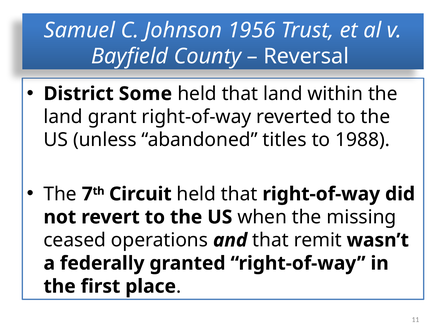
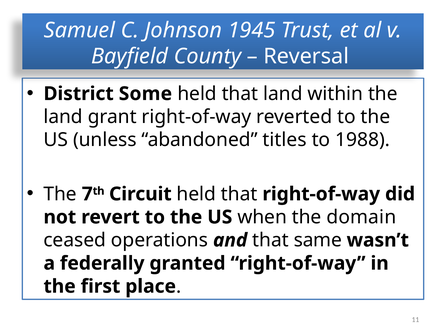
1956: 1956 -> 1945 (252, 30)
missing: missing -> domain (361, 217)
remit: remit -> same (318, 240)
